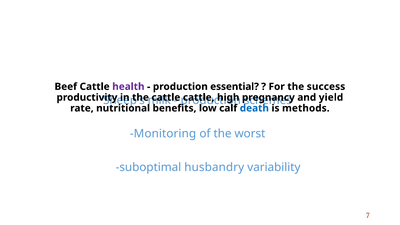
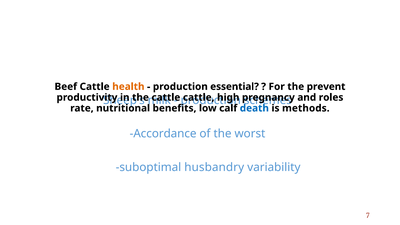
health colour: purple -> orange (128, 87)
success: success -> prevent (326, 87)
yield: yield -> roles (331, 97)
Monitoring: Monitoring -> Accordance (163, 134)
